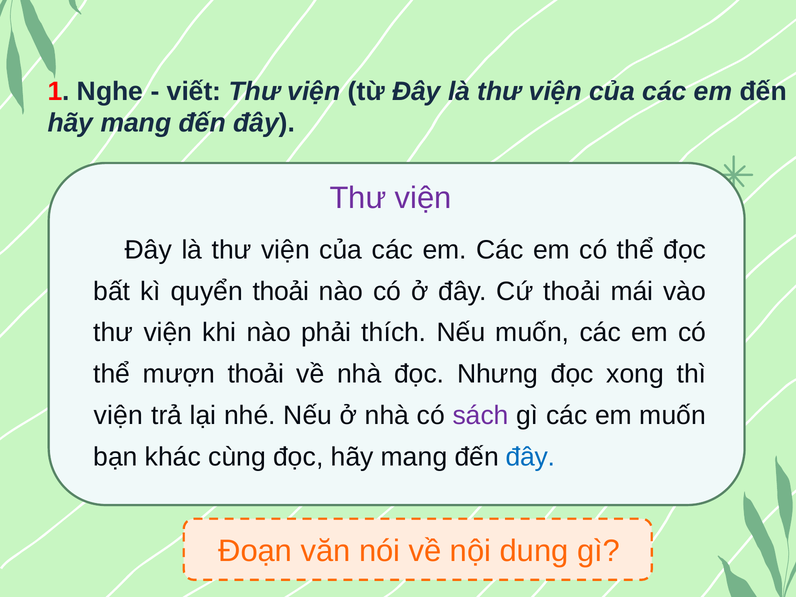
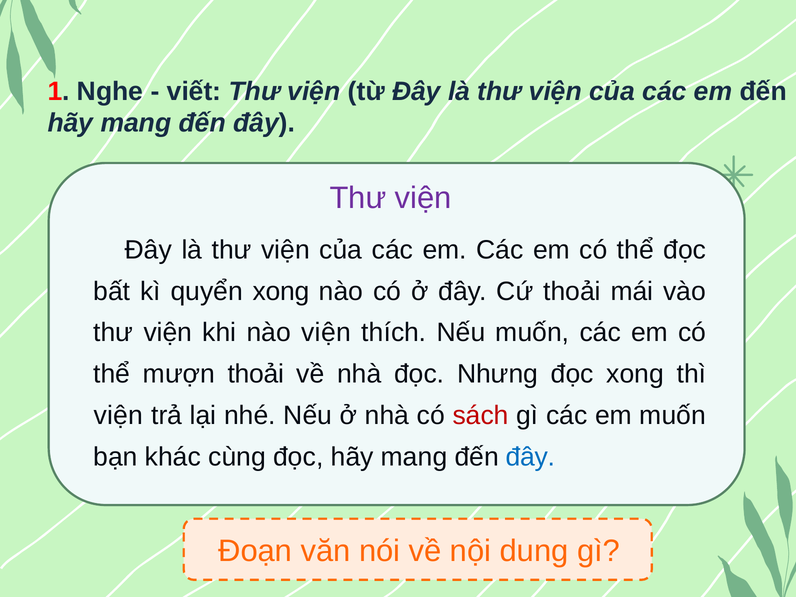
quyển thoải: thoải -> xong (281, 291)
nào phải: phải -> viện (326, 333)
sách colour: purple -> red (481, 415)
